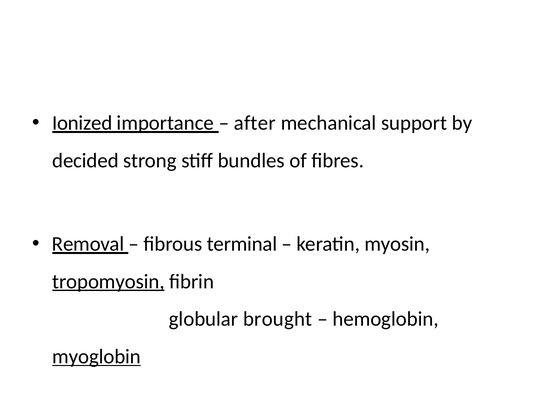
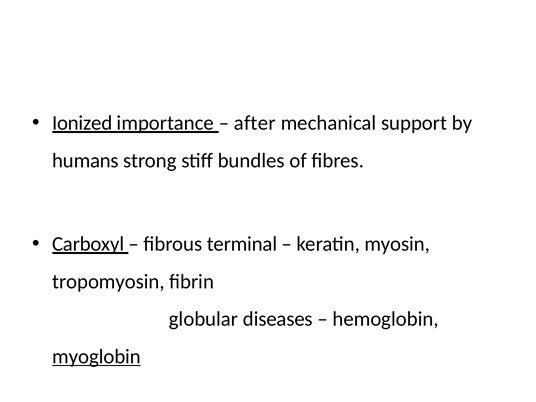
decided: decided -> humans (85, 161)
Removal: Removal -> Carboxyl (88, 244)
tropomyosin underline: present -> none (108, 281)
brought: brought -> diseases (278, 319)
